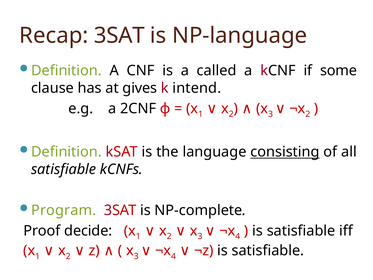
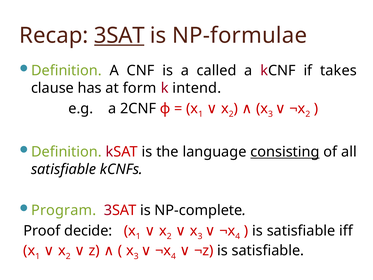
3SAT underline: none -> present (119, 35)
NP-language: NP-language -> NP-formulae (240, 35)
some: some -> takes (338, 71)
gives: gives -> form (140, 88)
